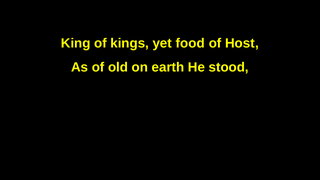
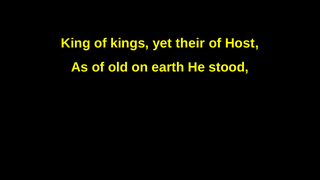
food: food -> their (190, 43)
